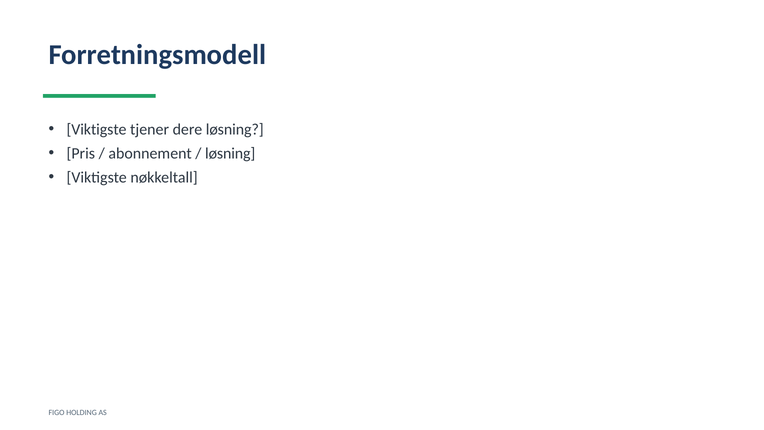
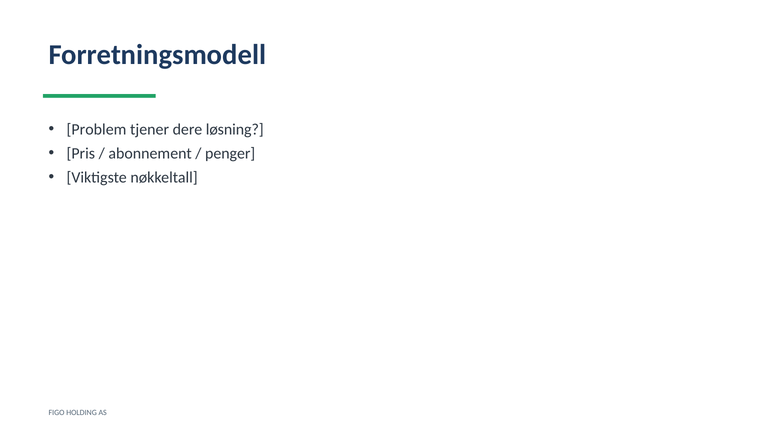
Viktigste: Viktigste -> Problem (96, 129)
løsning: løsning -> penger (230, 153)
